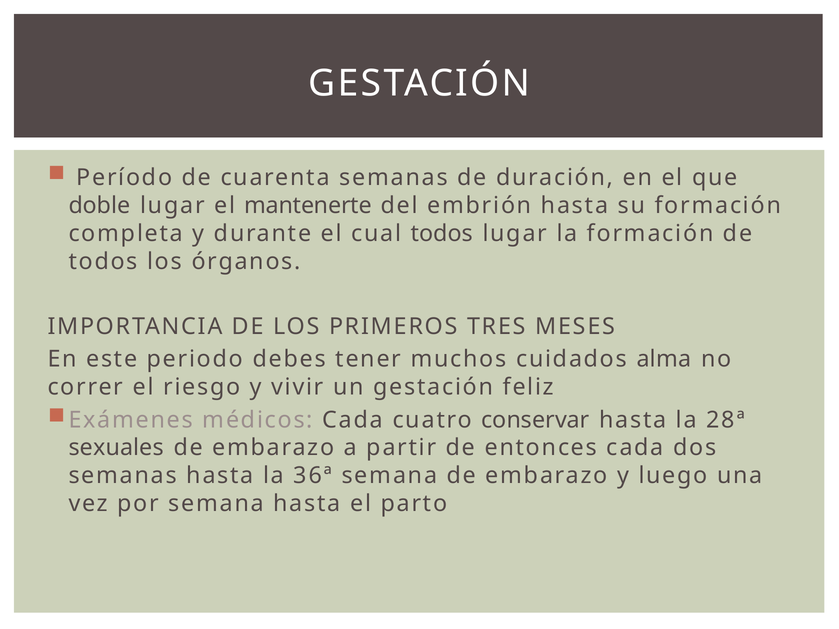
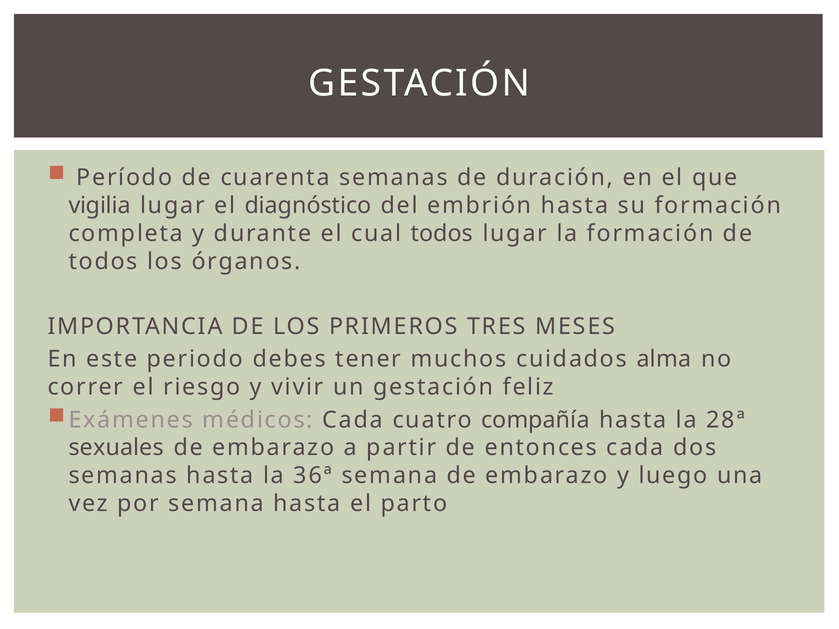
doble: doble -> vigilia (100, 206)
mantenerte: mantenerte -> diagnóstico (308, 206)
conservar: conservar -> compañía (535, 420)
